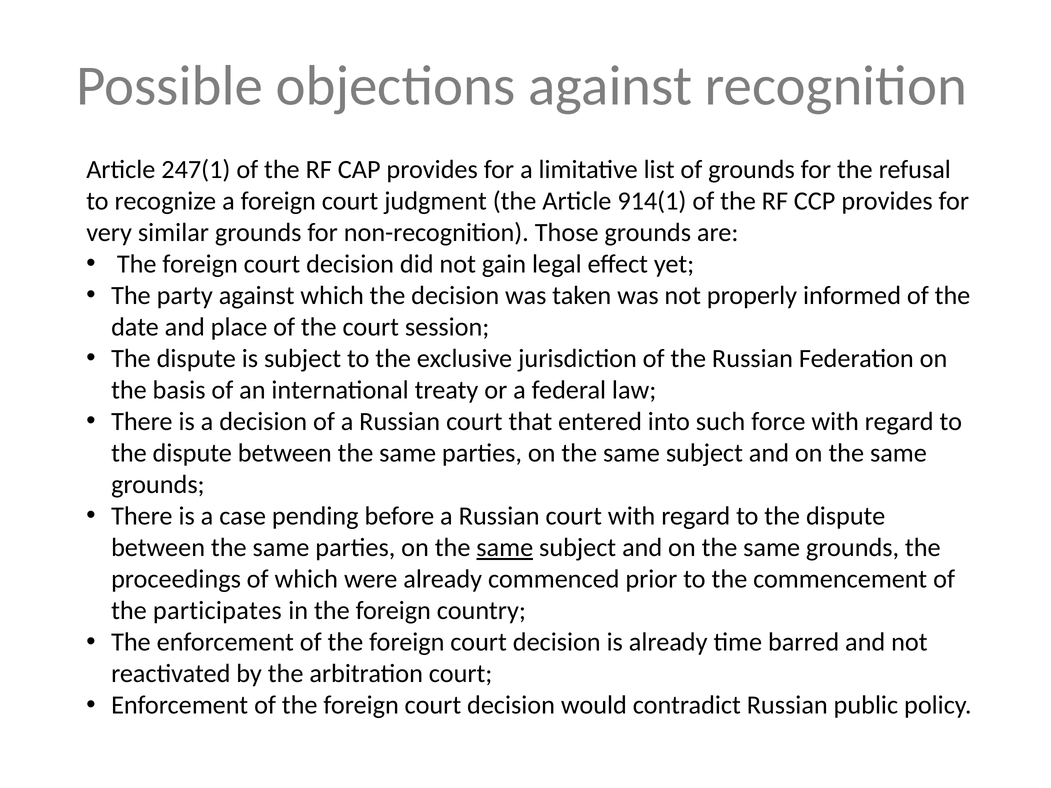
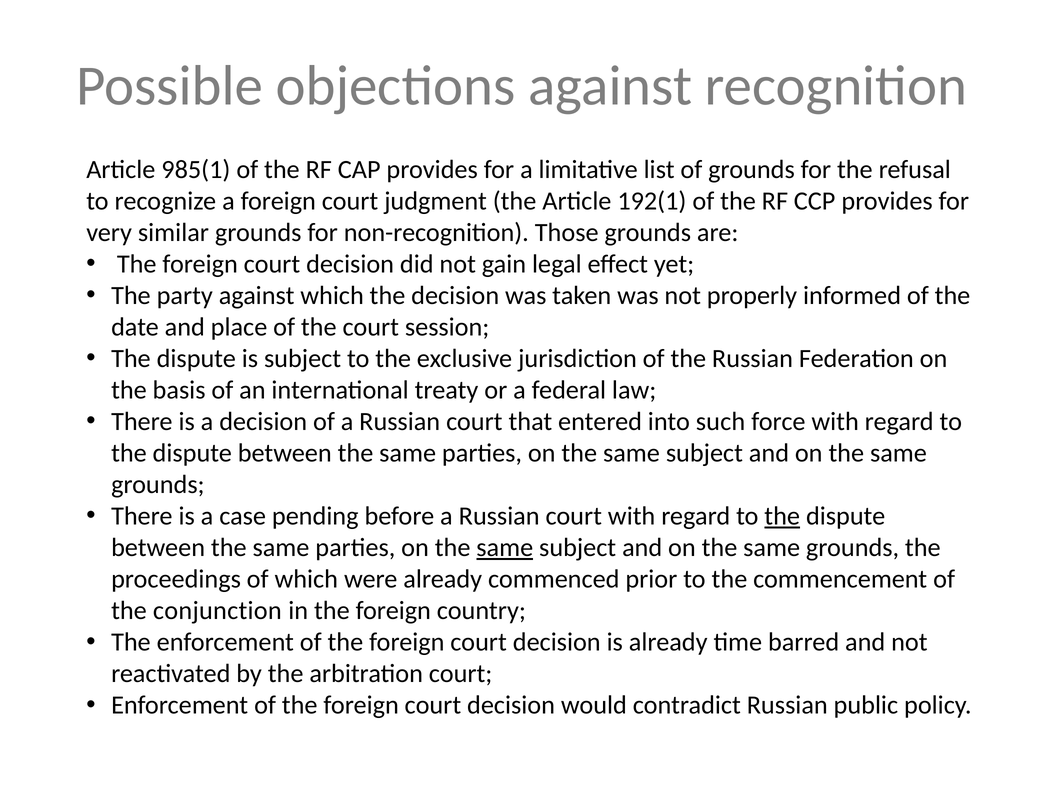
247(1: 247(1 -> 985(1 (196, 170)
914(1: 914(1 -> 192(1 (652, 201)
the underline: none -> present (782, 516)
participates: participates -> conjunction (217, 611)
